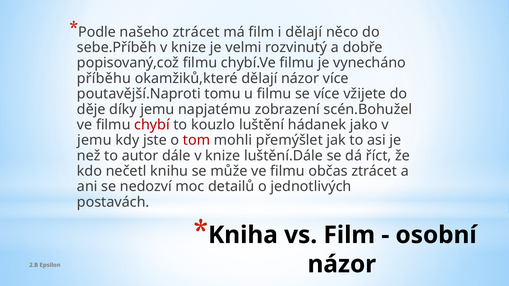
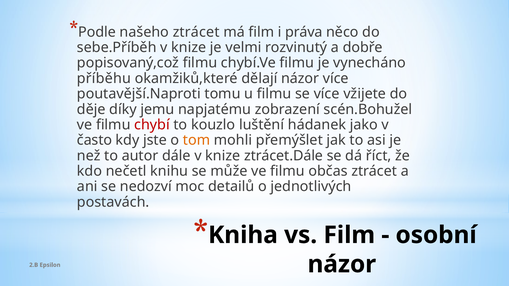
i dělají: dělají -> práva (304, 32)
jemu: jemu -> často (95, 140)
tom colour: red -> orange (197, 140)
luštění.Dále: luštění.Dále -> ztrácet.Dále (284, 156)
